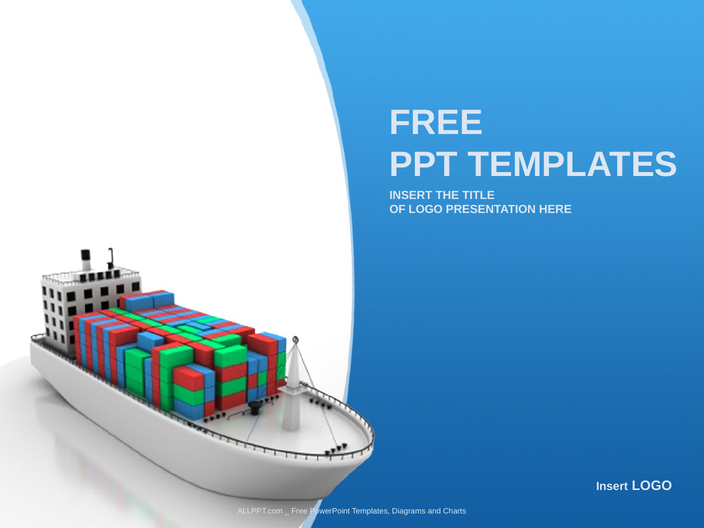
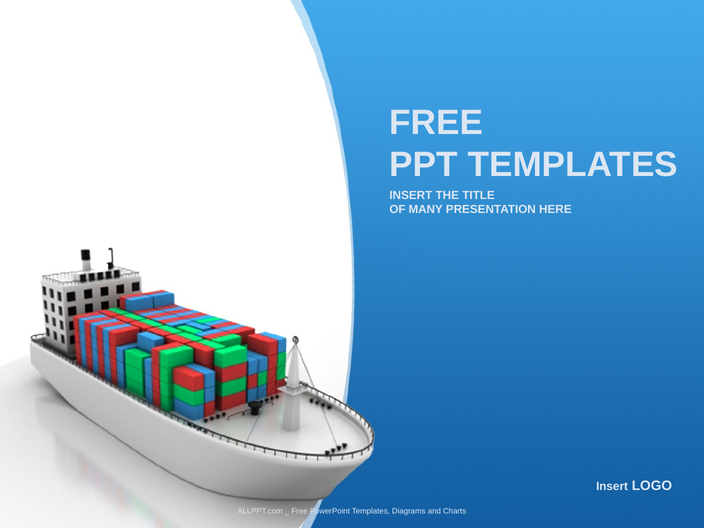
OF LOGO: LOGO -> MANY (426, 209)
